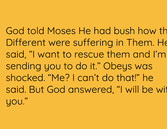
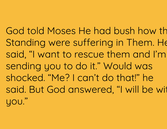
Different: Different -> Standing (26, 43)
Obeys: Obeys -> Would (118, 66)
